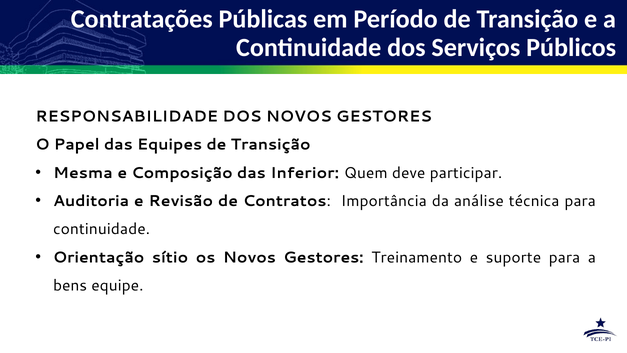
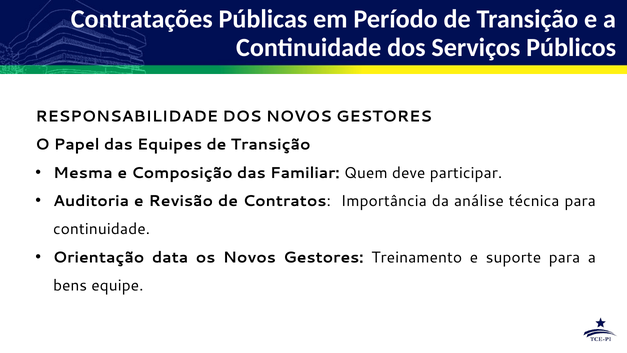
Inferior: Inferior -> Familiar (305, 173)
sítio: sítio -> data (170, 257)
